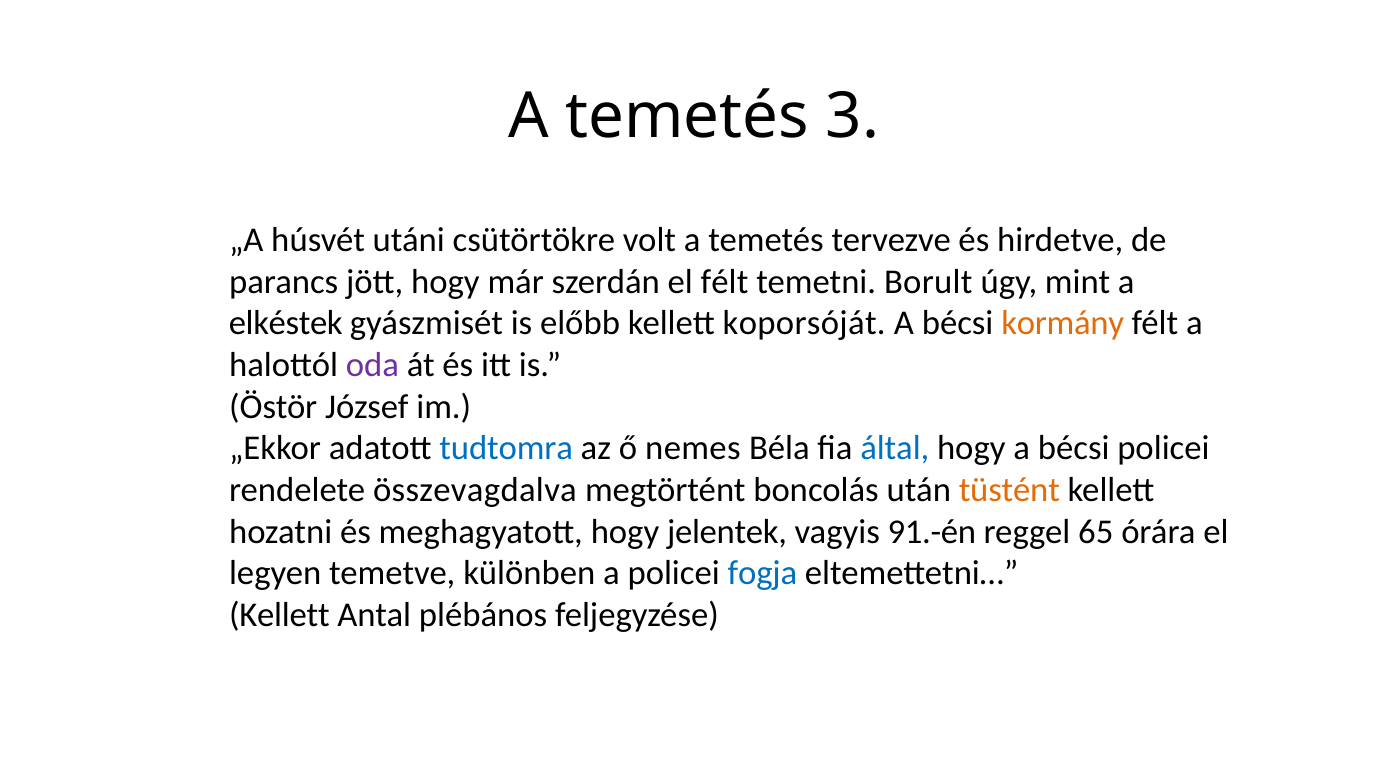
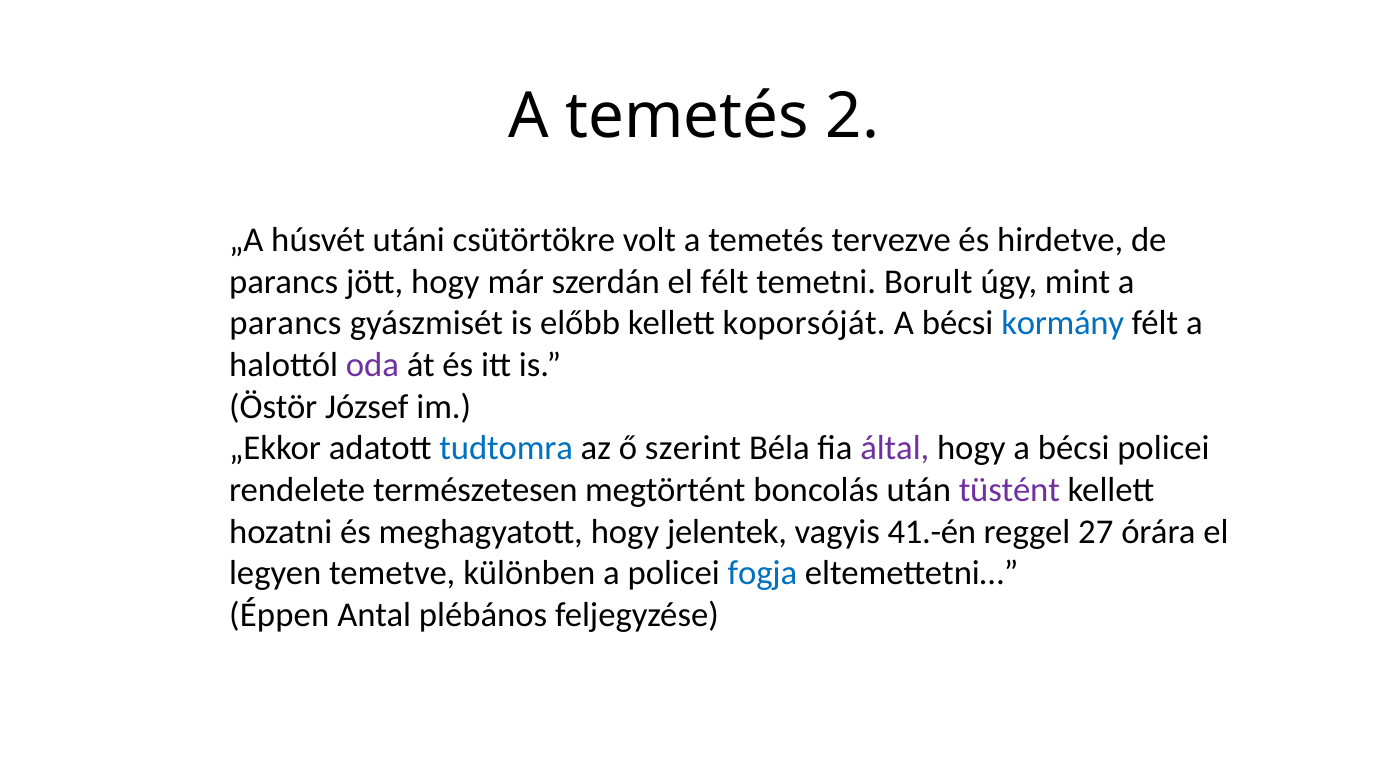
3: 3 -> 2 (852, 117)
elkéstek: elkéstek -> parancs (285, 323)
kormány colour: orange -> blue (1063, 323)
nemes: nemes -> szerint (693, 448)
által colour: blue -> purple (895, 448)
összevagdalva: összevagdalva -> természetesen (475, 490)
tüstént colour: orange -> purple (1009, 490)
91.-én: 91.-én -> 41.-én (932, 531)
65: 65 -> 27 (1096, 531)
Kellett: Kellett -> Éppen (279, 615)
